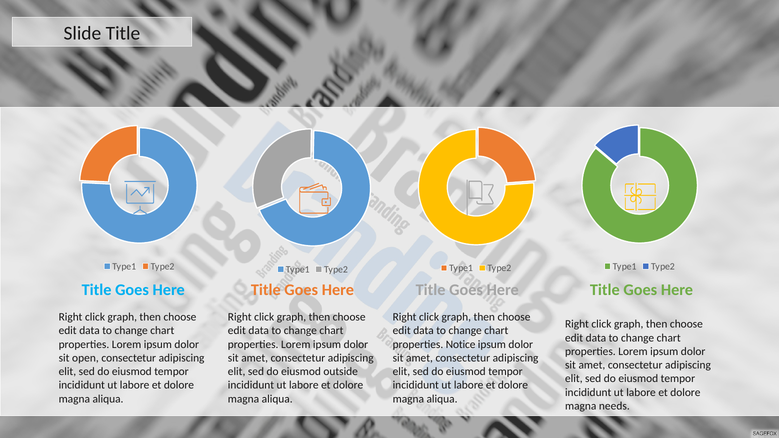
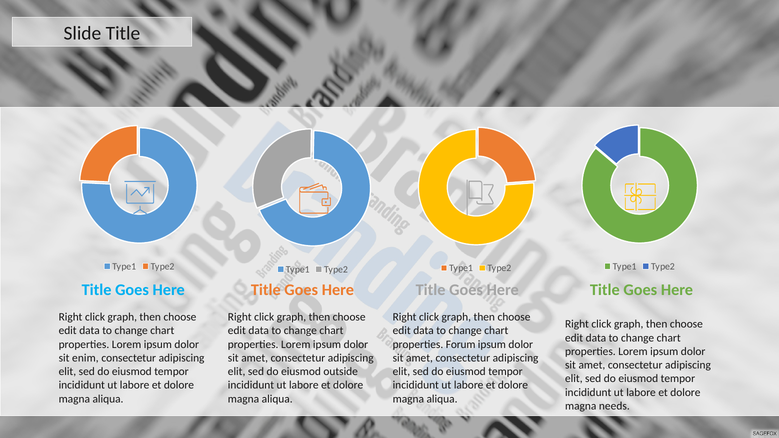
Notice: Notice -> Forum (461, 344)
open: open -> enim (85, 358)
